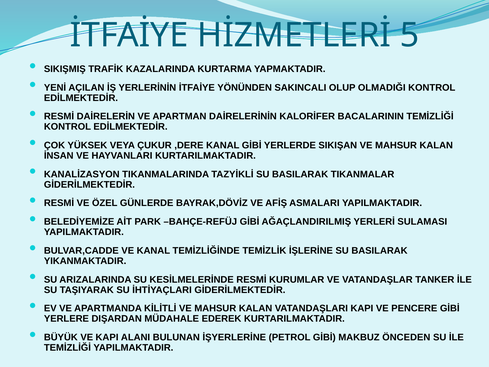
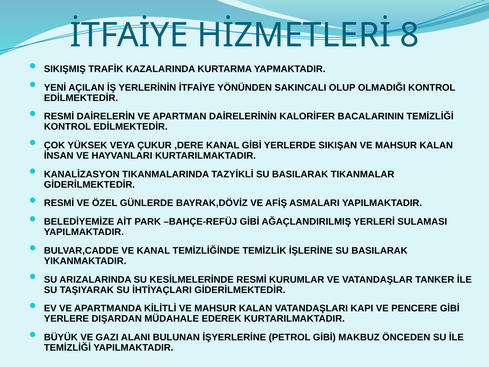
5: 5 -> 8 (410, 35)
VE KAPI: KAPI -> GAZI (107, 337)
